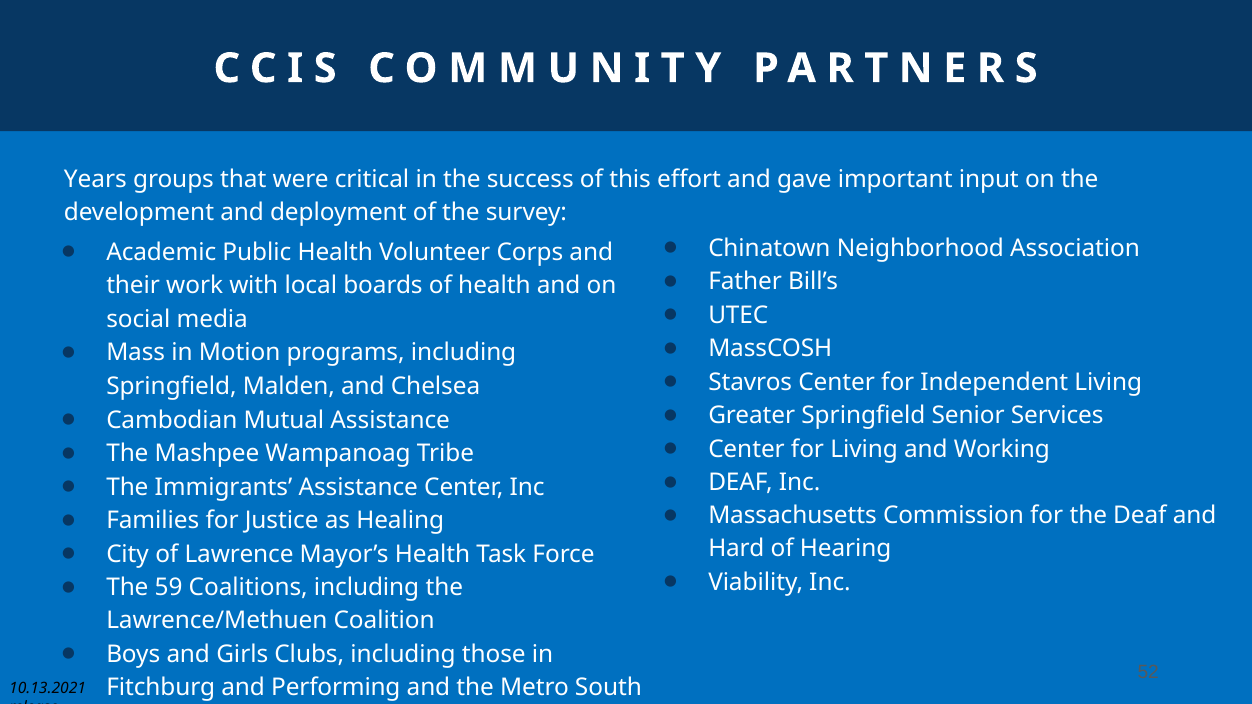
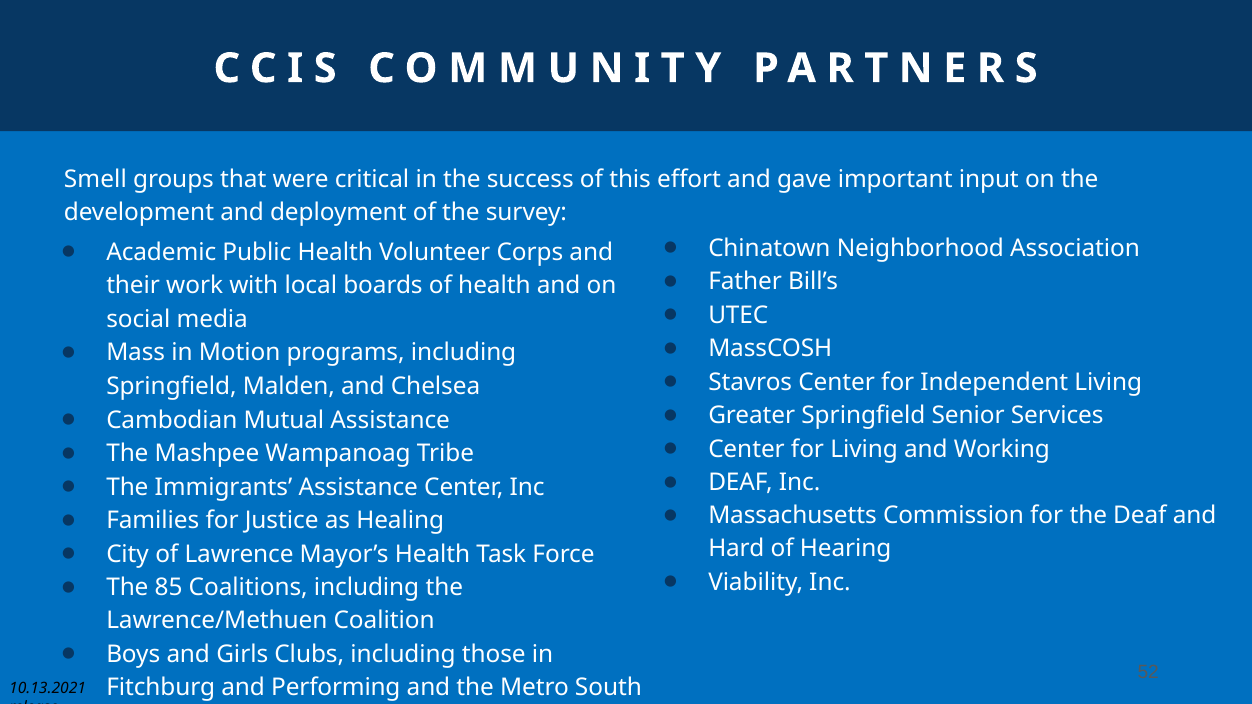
Years: Years -> Smell (95, 179)
59: 59 -> 85 (169, 588)
